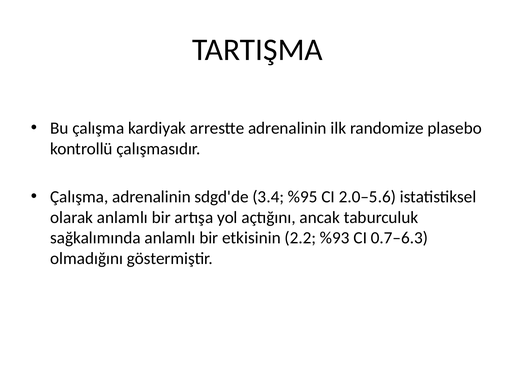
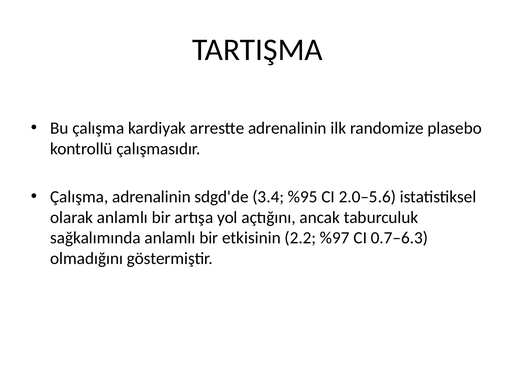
%93: %93 -> %97 (335, 238)
